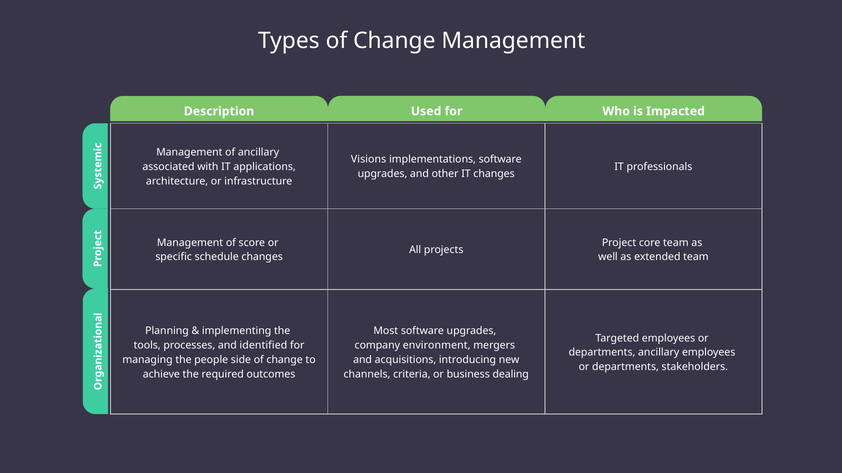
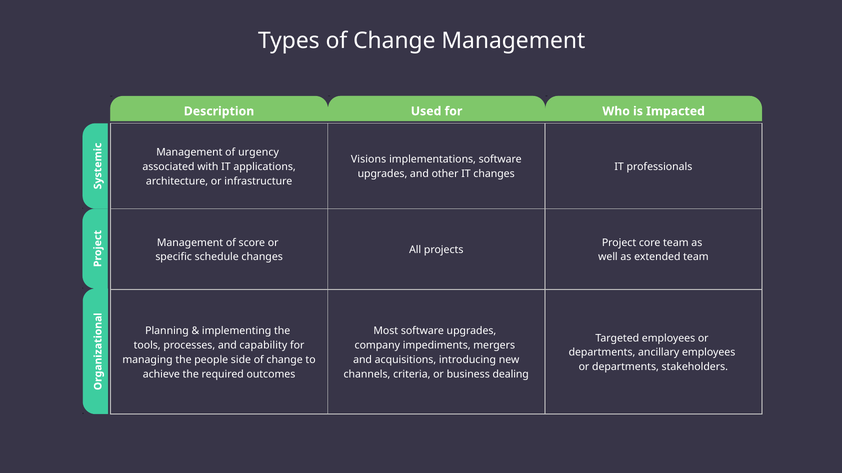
of ancillary: ancillary -> urgency (259, 152)
identified: identified -> capability (263, 346)
environment: environment -> impediments (437, 346)
